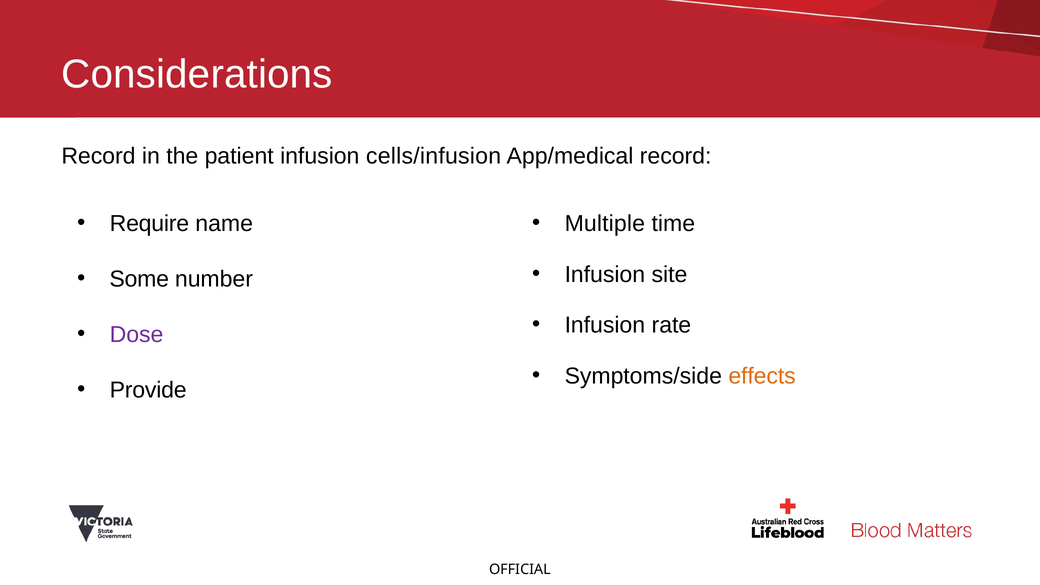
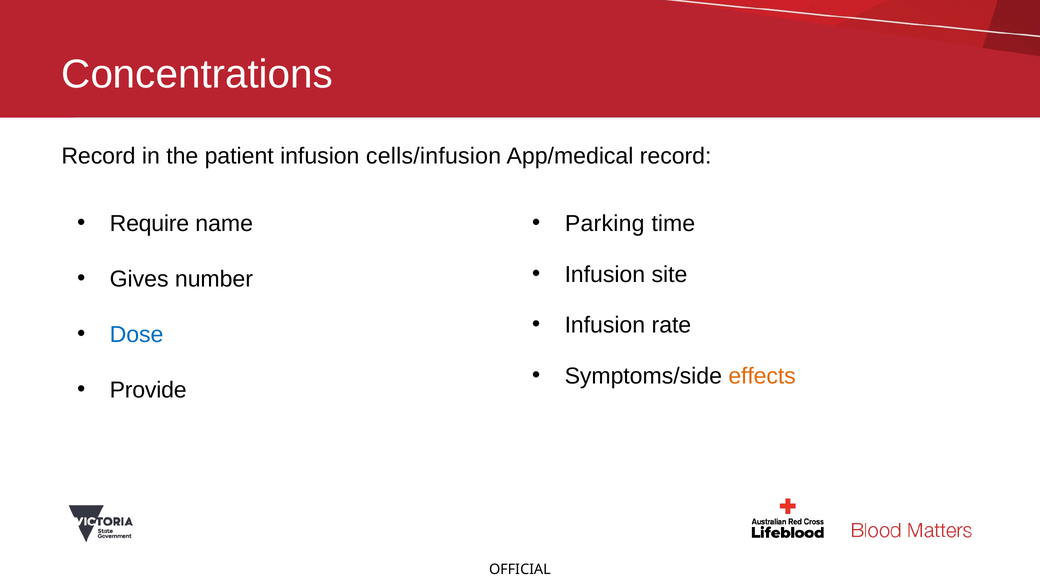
Considerations: Considerations -> Concentrations (197, 74)
Multiple: Multiple -> Parking (605, 224)
Some: Some -> Gives (139, 279)
Dose colour: purple -> blue (137, 335)
